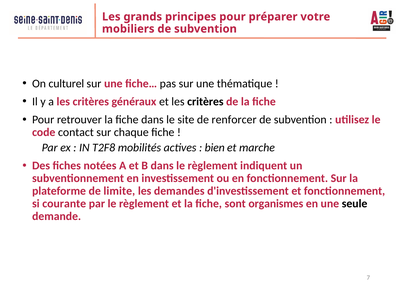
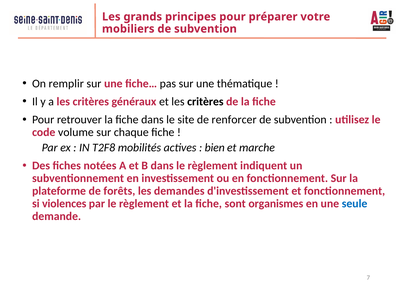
culturel: culturel -> remplir (66, 83)
contact: contact -> volume (76, 132)
limite: limite -> forêts (119, 191)
courante: courante -> violences (64, 203)
seule colour: black -> blue (355, 203)
